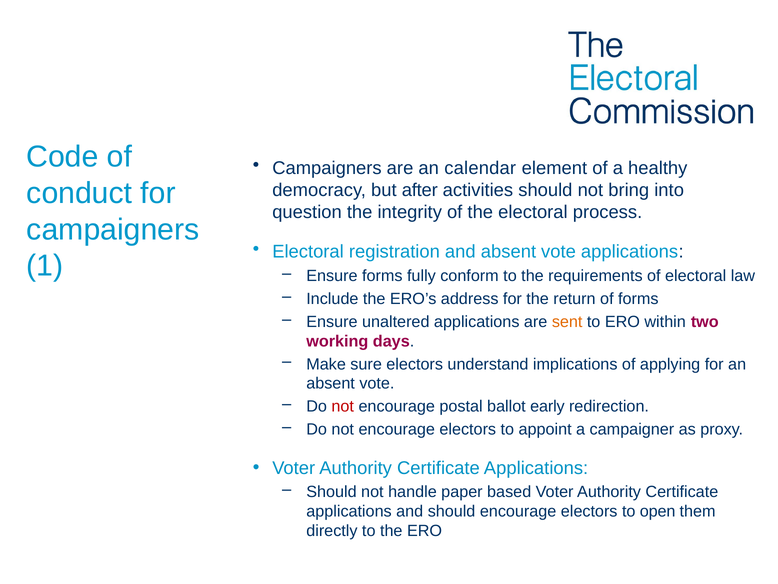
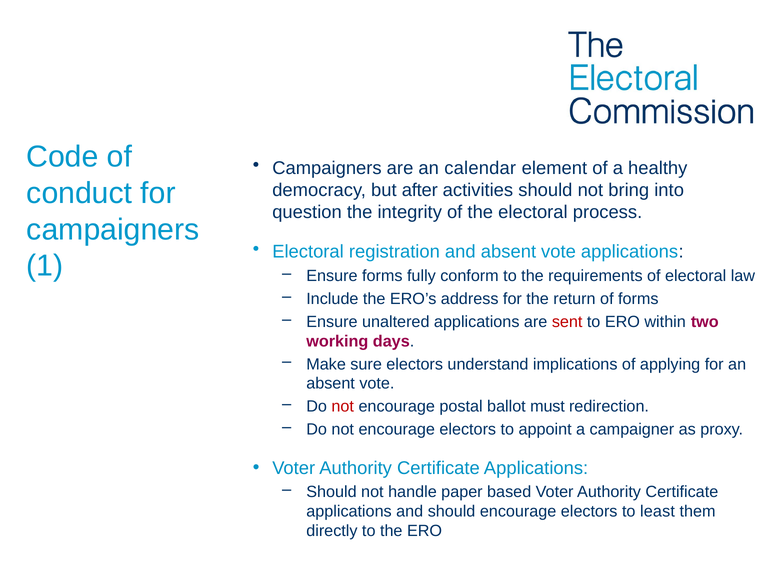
sent colour: orange -> red (567, 322)
early: early -> must (547, 406)
open: open -> least (657, 511)
